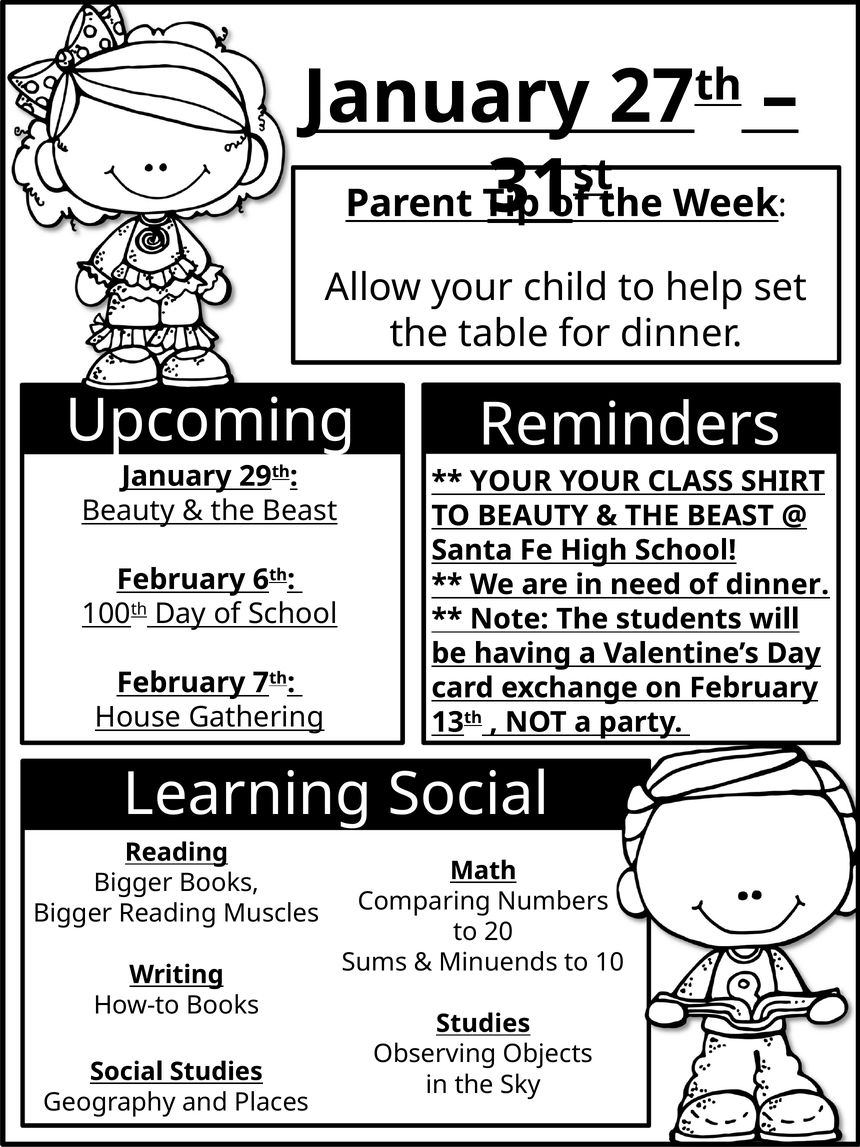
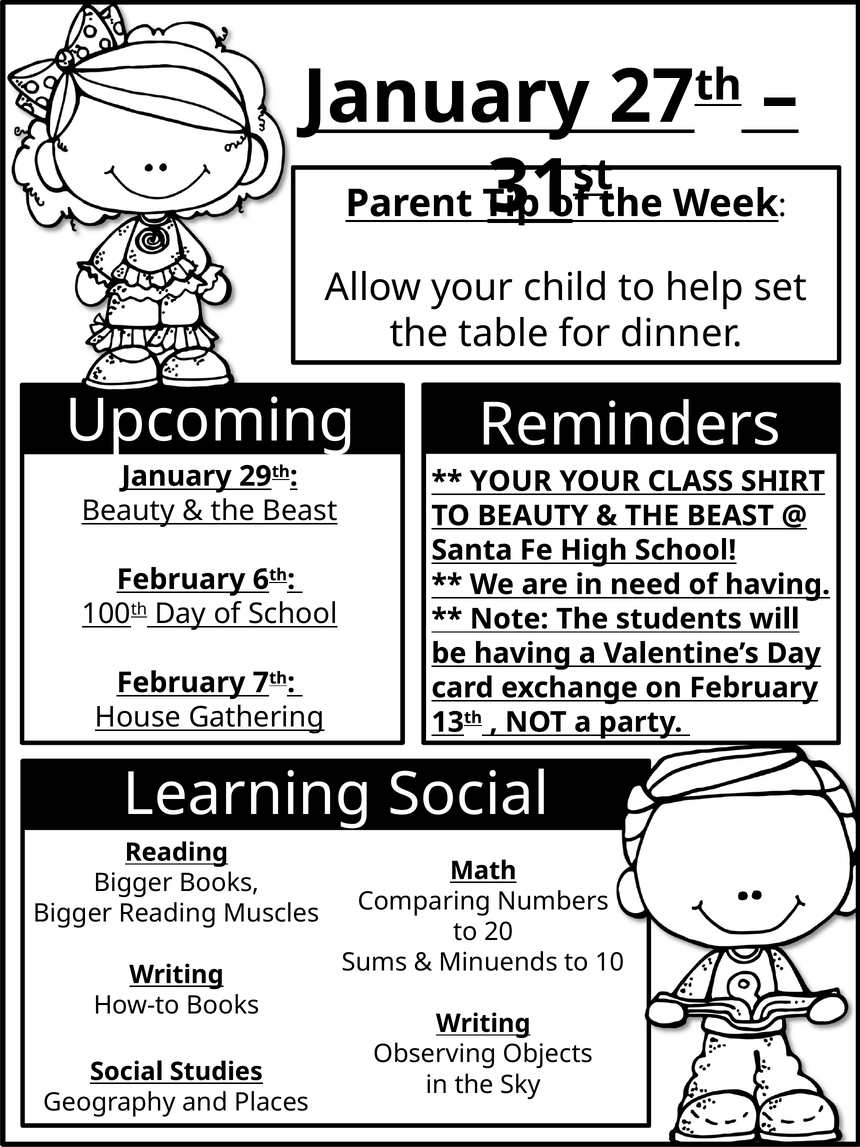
of dinner: dinner -> having (778, 584)
Studies: Studies -> Writing (483, 1023)
